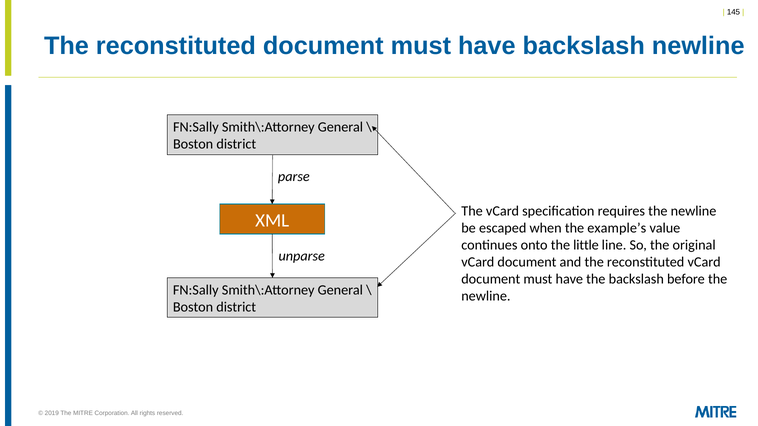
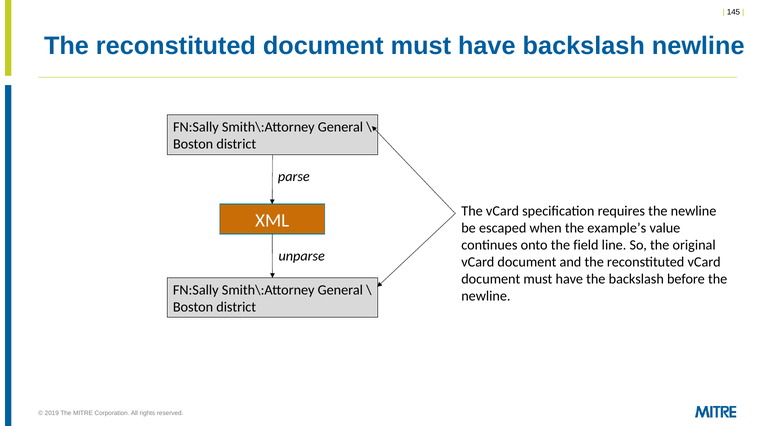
little: little -> field (586, 245)
